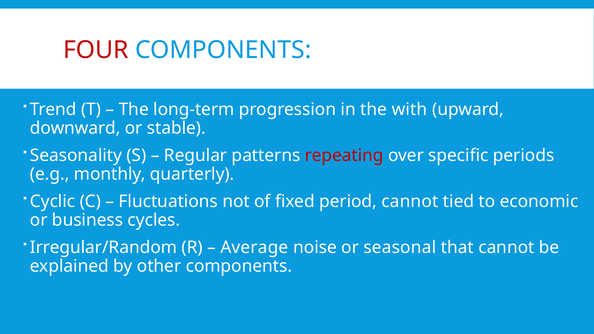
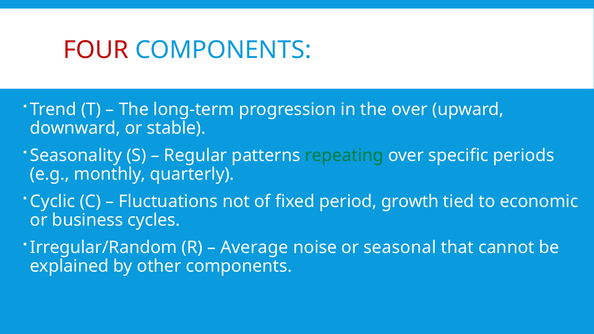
the with: with -> over (410, 109)
repeating colour: red -> green (344, 155)
period cannot: cannot -> growth (410, 202)
